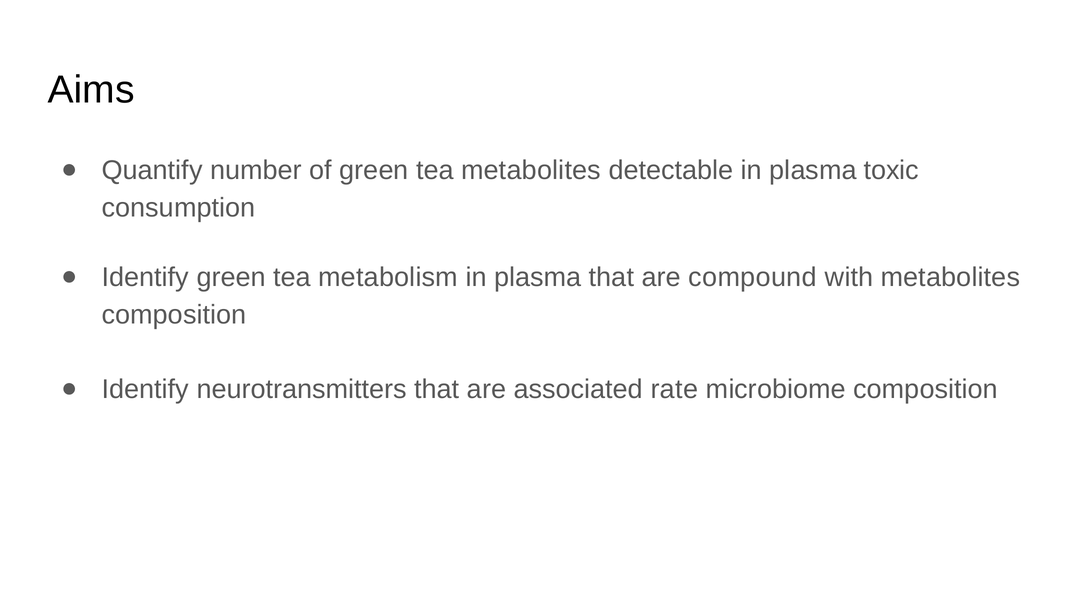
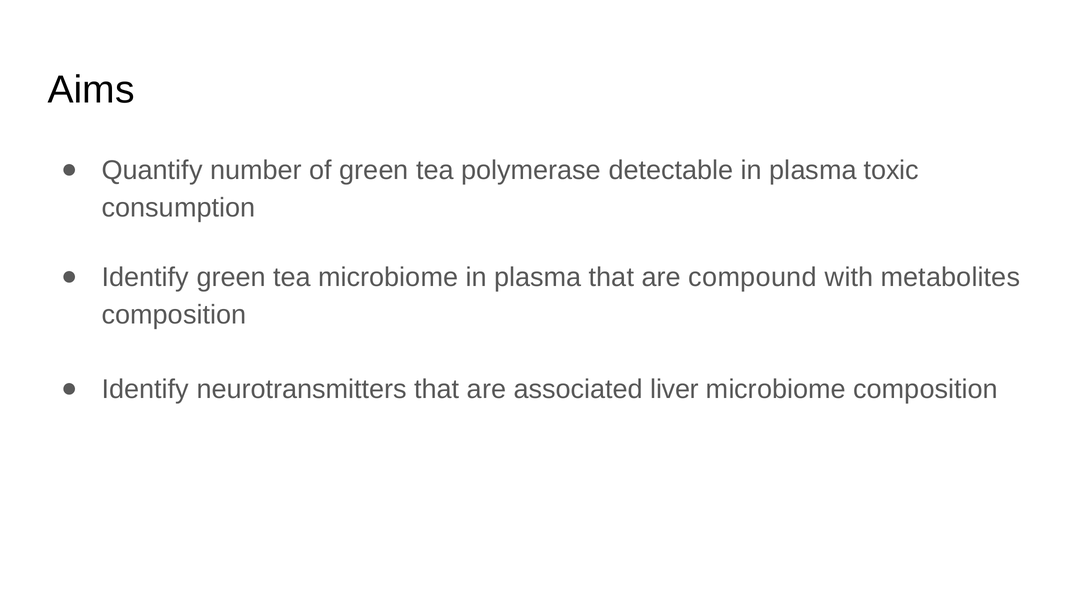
tea metabolites: metabolites -> polymerase (531, 170)
tea metabolism: metabolism -> microbiome (388, 278)
rate: rate -> liver (675, 390)
